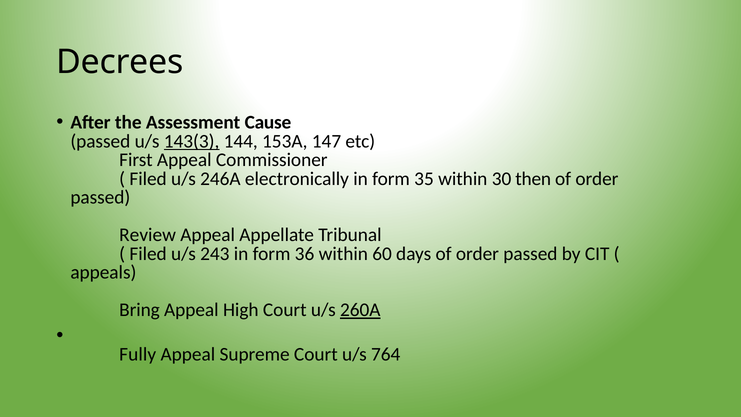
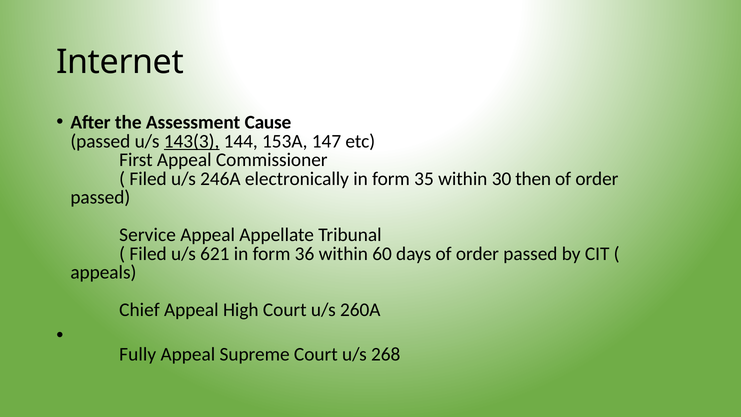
Decrees: Decrees -> Internet (120, 62)
Review: Review -> Service (148, 235)
243: 243 -> 621 (215, 254)
Bring: Bring -> Chief (139, 310)
260A underline: present -> none (360, 310)
764: 764 -> 268 (386, 354)
